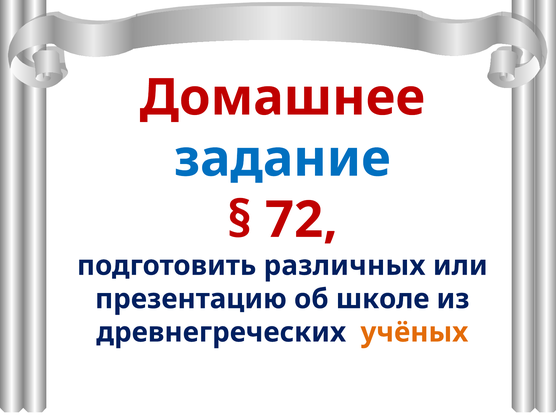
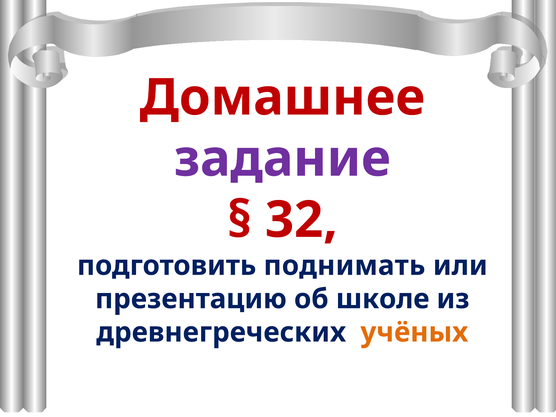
задание colour: blue -> purple (282, 159)
72: 72 -> 32 (301, 220)
различных: различных -> поднимать (344, 266)
